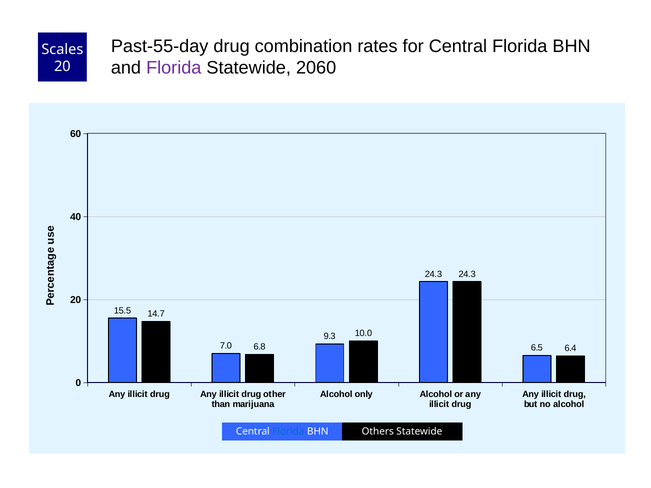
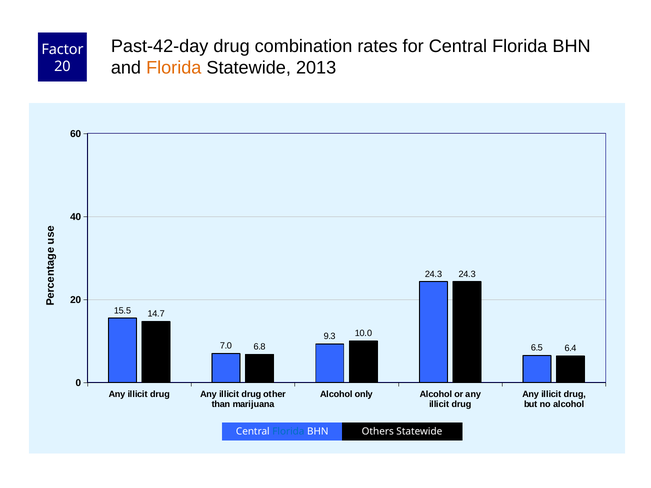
Past-55-day: Past-55-day -> Past-42-day (160, 46)
Scales: Scales -> Factor (62, 49)
Florida colour: purple -> orange (174, 68)
2060: 2060 -> 2013 (316, 68)
